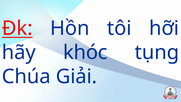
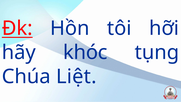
Giải: Giải -> Liệt (76, 76)
